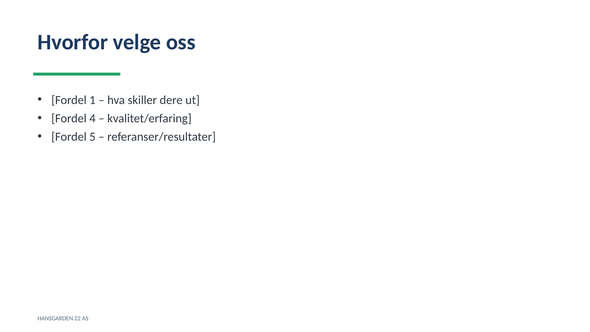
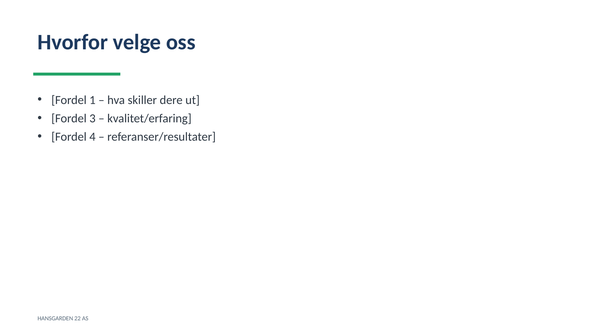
4: 4 -> 3 (93, 118)
5: 5 -> 4 (93, 137)
